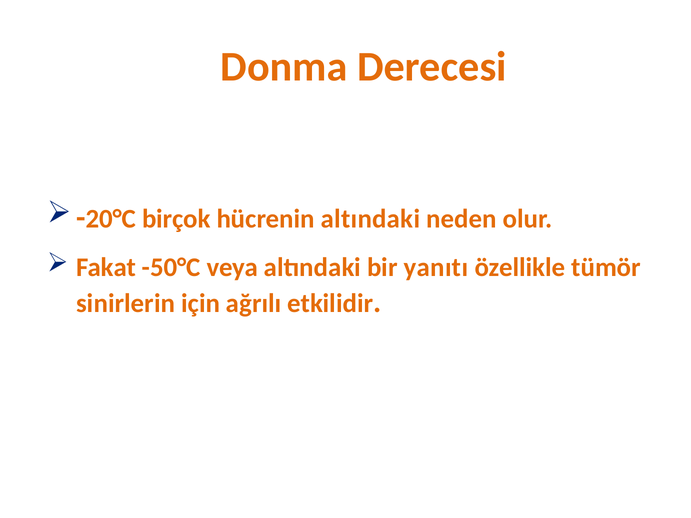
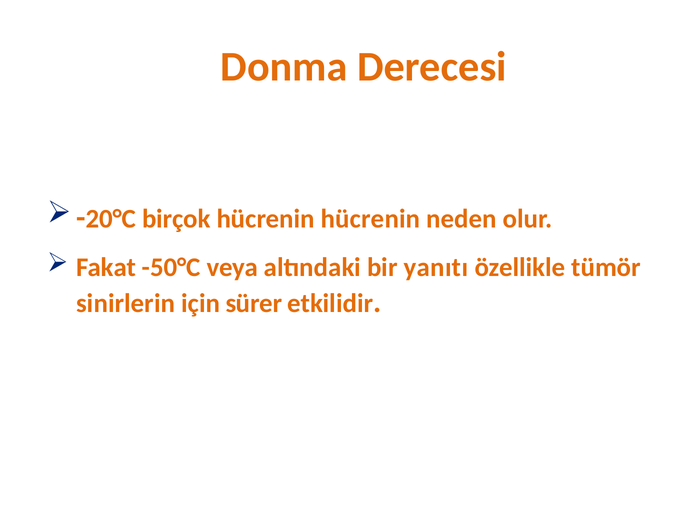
hücrenin altındaki: altındaki -> hücrenin (371, 219)
ağrılı: ağrılı -> sürer (254, 304)
